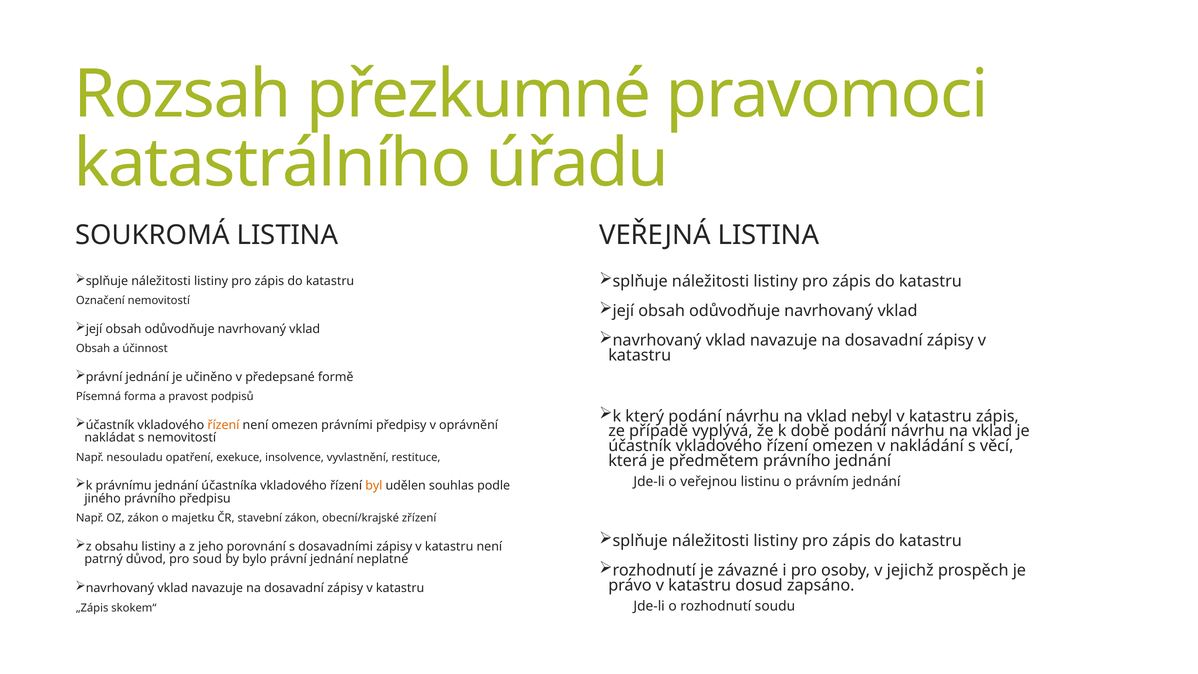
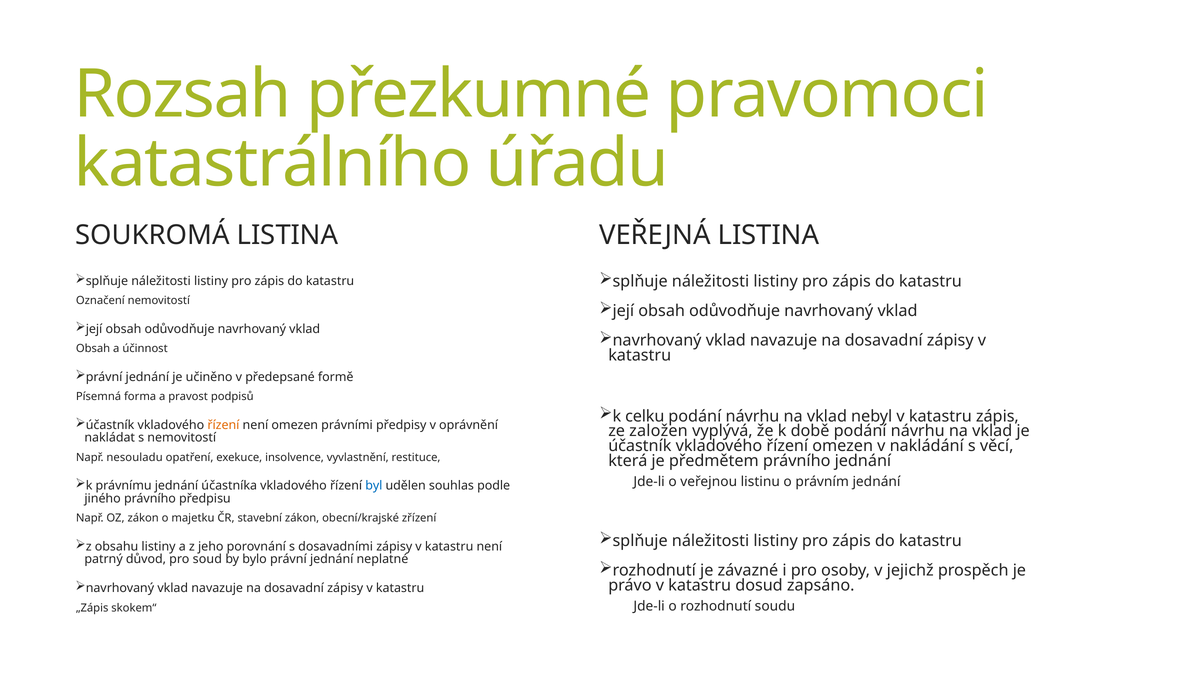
který: který -> celku (645, 416)
případě: případě -> založen (659, 431)
byl colour: orange -> blue (374, 486)
